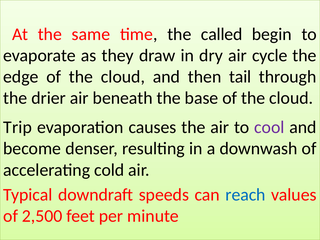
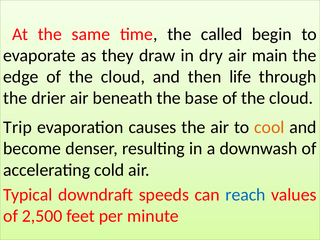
cycle: cycle -> main (270, 55)
tail: tail -> life (240, 77)
cool colour: purple -> orange (269, 127)
